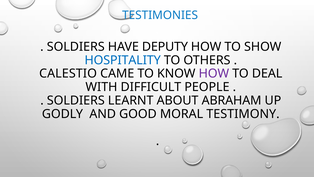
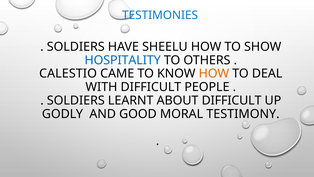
DEPUTY: DEPUTY -> SHEELU (165, 47)
HOW colour: purple -> orange (214, 73)
ABOUT ABRAHAM: ABRAHAM -> DIFFICULT (232, 100)
